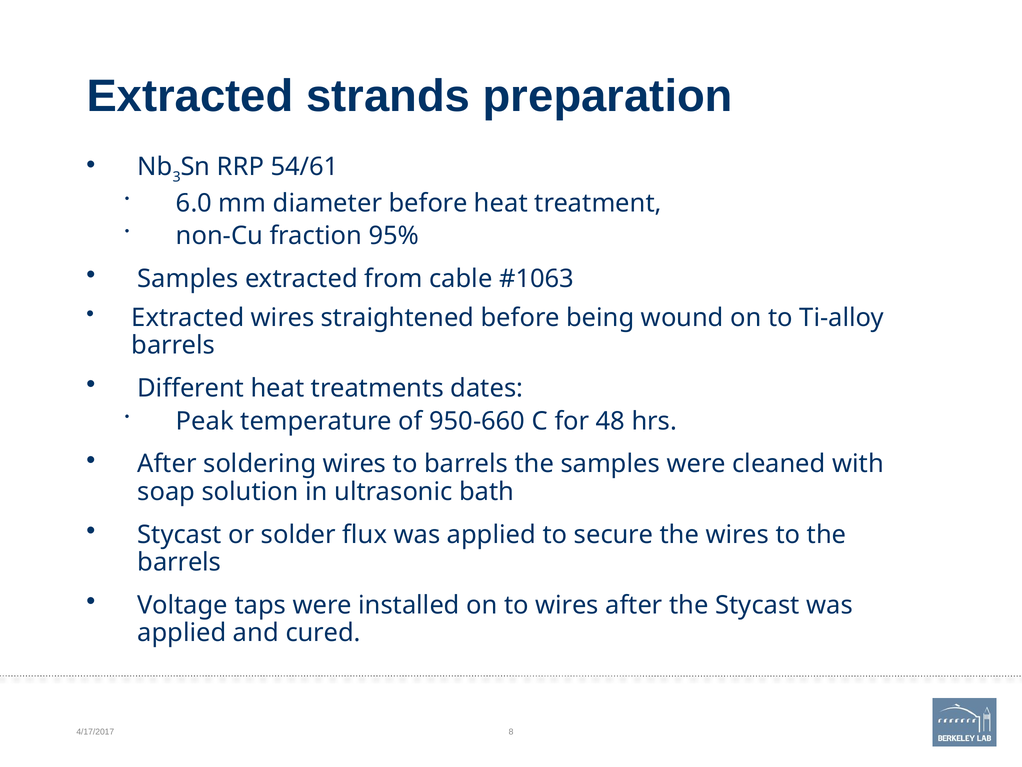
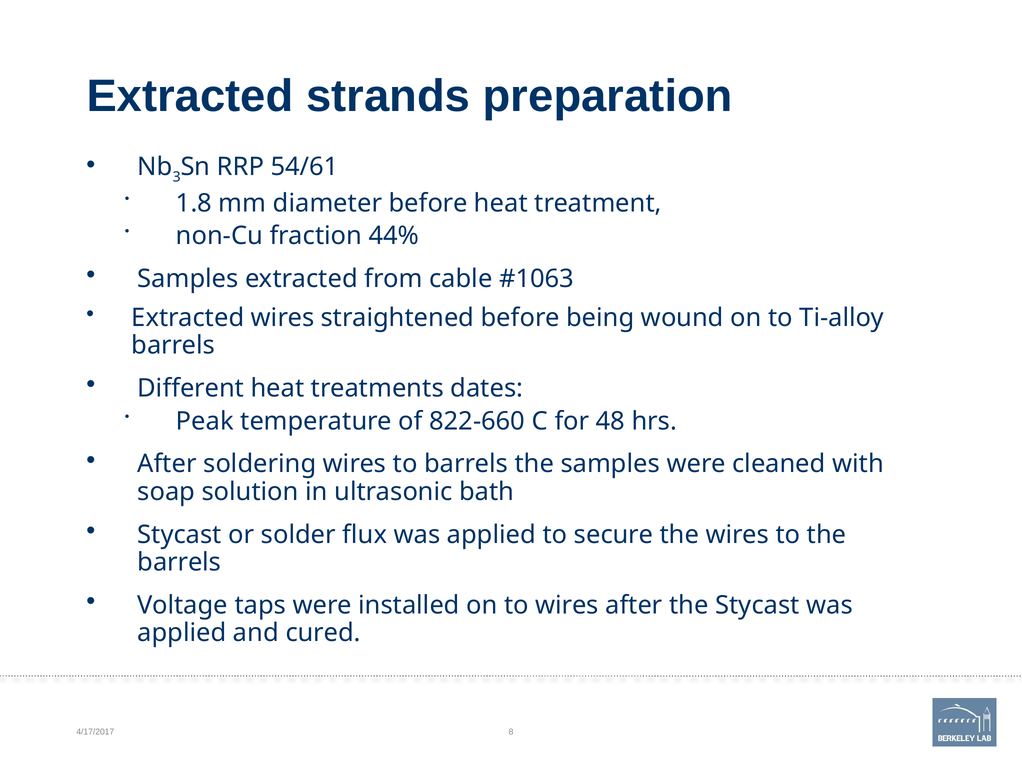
6.0: 6.0 -> 1.8 (194, 203)
95%: 95% -> 44% (394, 236)
950-660: 950-660 -> 822-660 (477, 421)
